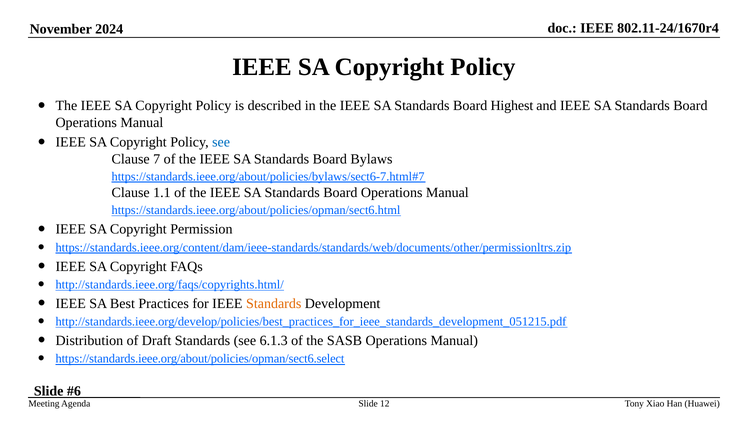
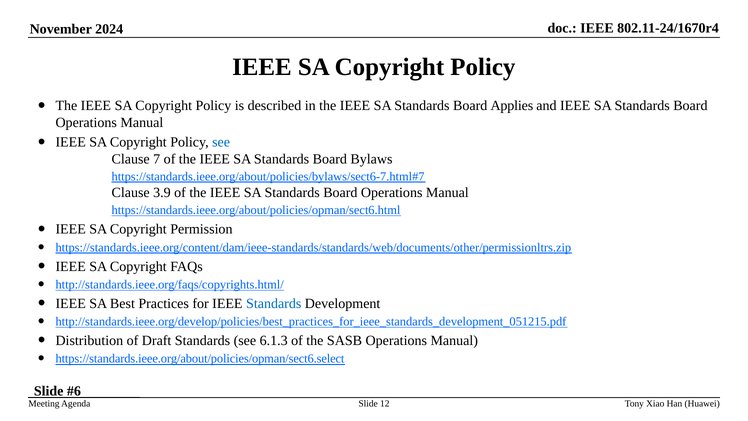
Highest: Highest -> Applies (512, 106)
1.1: 1.1 -> 3.9 (162, 193)
Standards colour: orange -> blue (274, 303)
